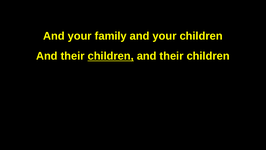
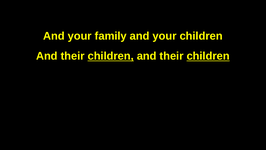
children underline: none -> present (208, 56)
